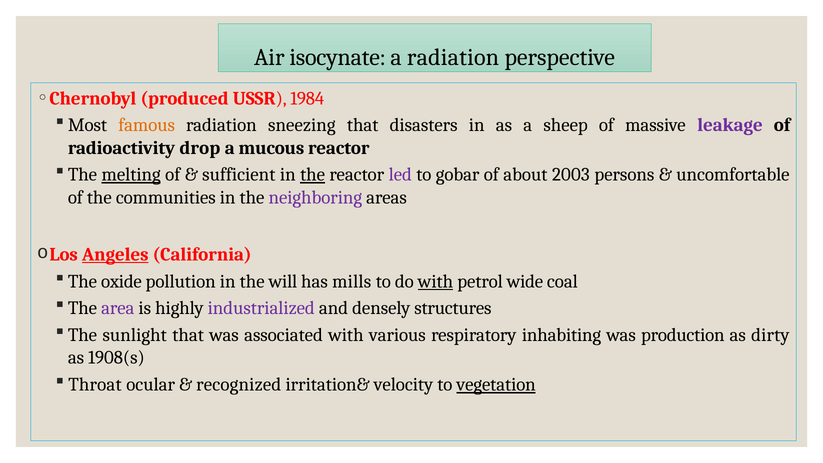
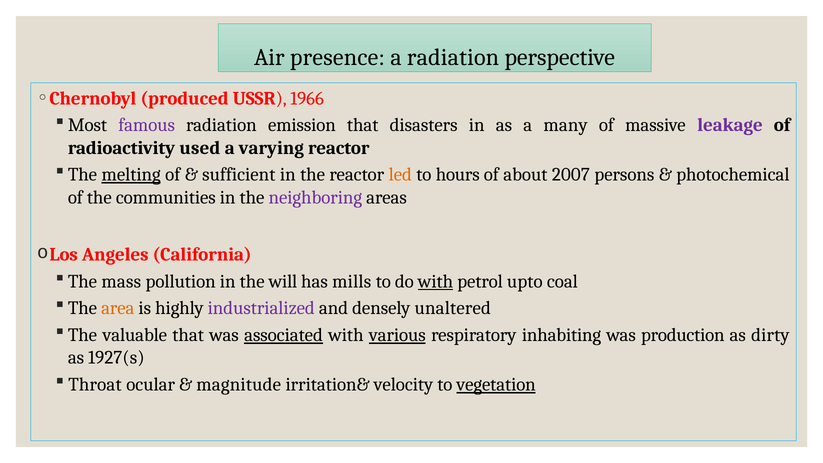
isocynate: isocynate -> presence (337, 57)
1984: 1984 -> 1966 (307, 98)
famous colour: orange -> purple (147, 125)
sneezing: sneezing -> emission (302, 125)
sheep: sheep -> many (566, 125)
drop: drop -> used (200, 148)
mucous: mucous -> varying (271, 148)
the underline: present -> none (313, 175)
led colour: purple -> orange (400, 175)
gobar: gobar -> hours (458, 175)
2003: 2003 -> 2007 (571, 175)
uncomfortable: uncomfortable -> photochemical (733, 175)
Angeles underline: present -> none (115, 254)
oxide: oxide -> mass (121, 281)
wide: wide -> upto (525, 281)
area colour: purple -> orange (118, 308)
structures: structures -> unaltered (453, 308)
sunlight: sunlight -> valuable (135, 335)
associated underline: none -> present (284, 335)
various underline: none -> present (397, 335)
1908(s: 1908(s -> 1927(s (116, 358)
recognized: recognized -> magnitude (239, 385)
